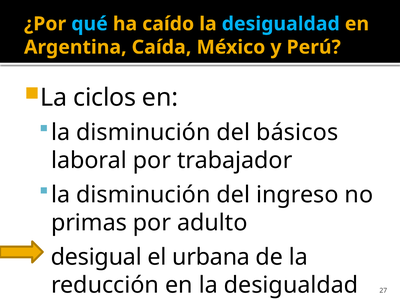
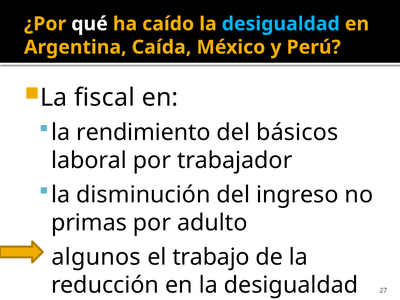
qué colour: light blue -> white (90, 24)
ciclos: ciclos -> fiscal (104, 97)
disminución: disminución -> rendimiento (143, 133)
desigual: desigual -> algunos (96, 257)
urbana: urbana -> trabajo (211, 257)
